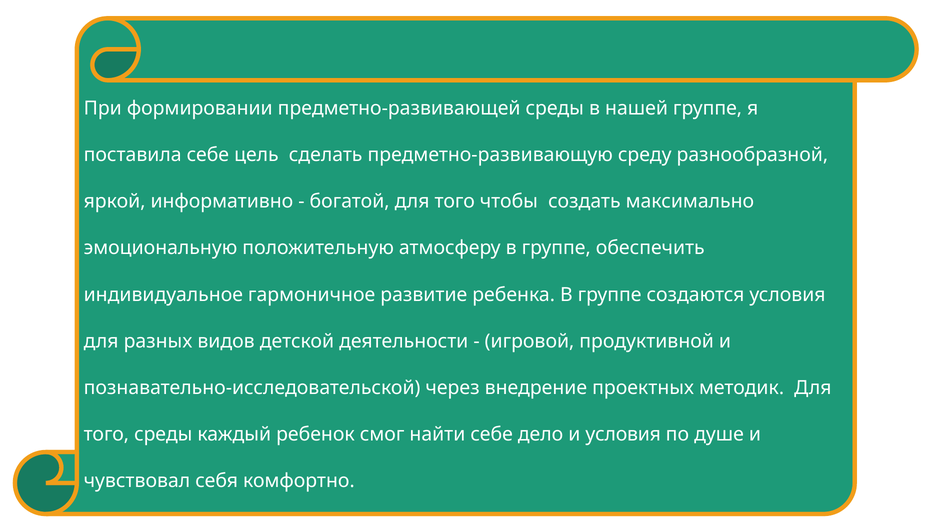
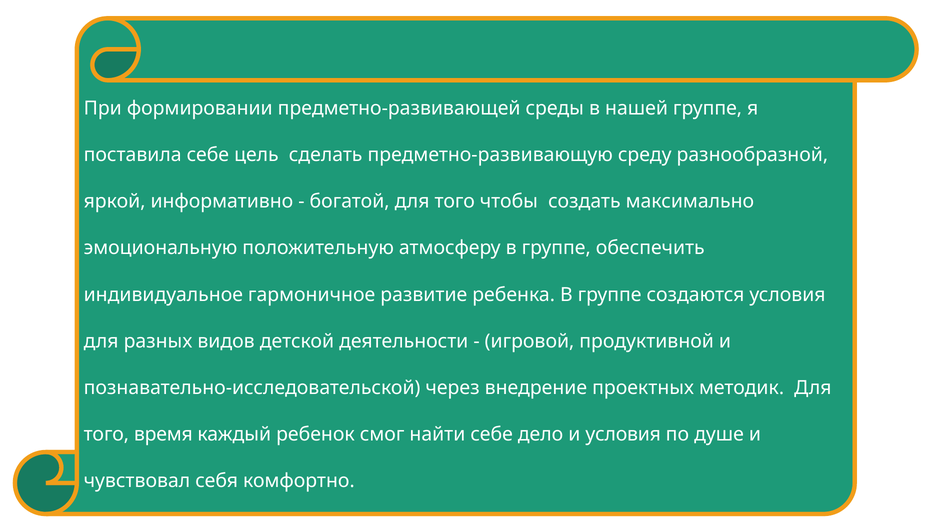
того среды: среды -> время (163, 434)
